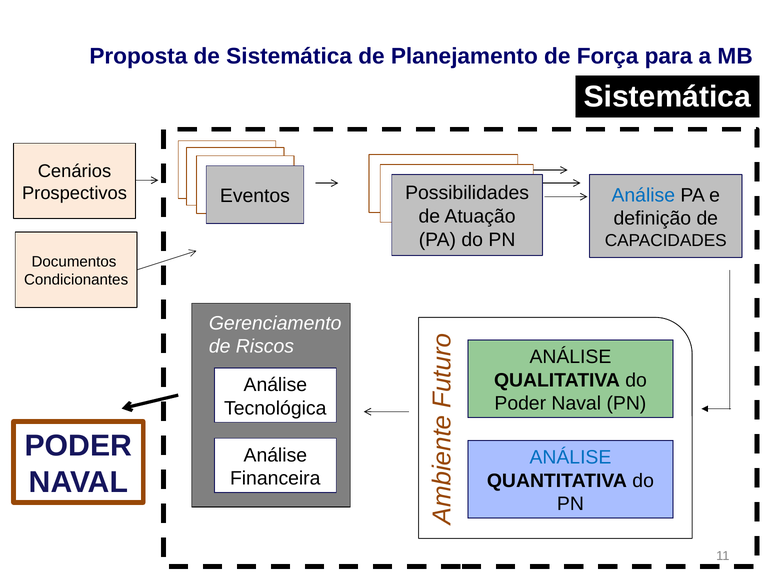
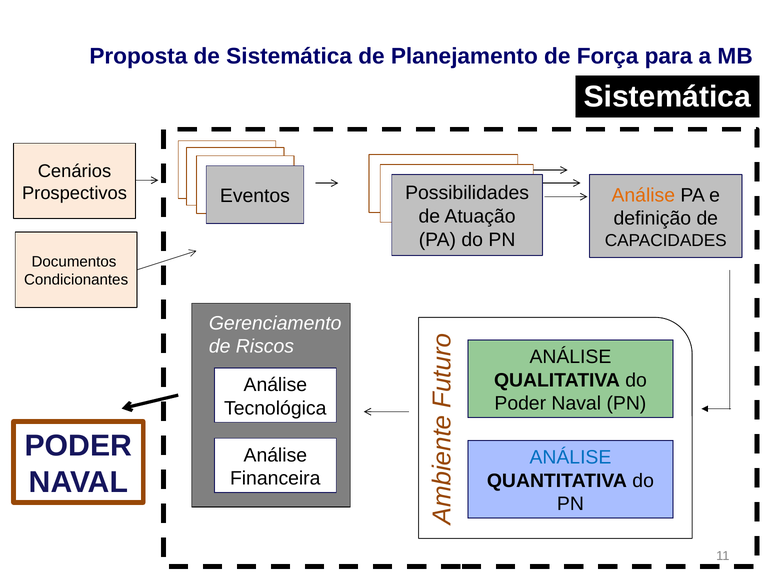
Análise colour: blue -> orange (643, 195)
